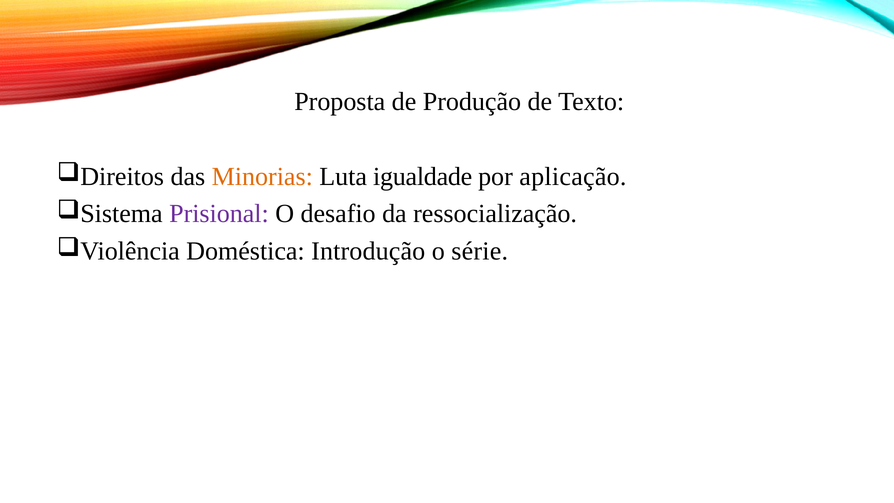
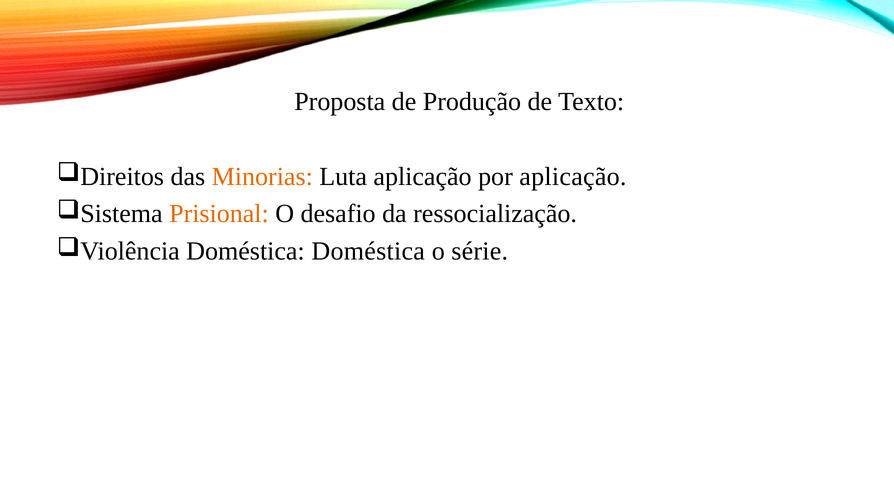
Luta igualdade: igualdade -> aplicação (423, 176)
Prisional colour: purple -> orange (219, 214)
Doméstica Introdução: Introdução -> Doméstica (368, 251)
